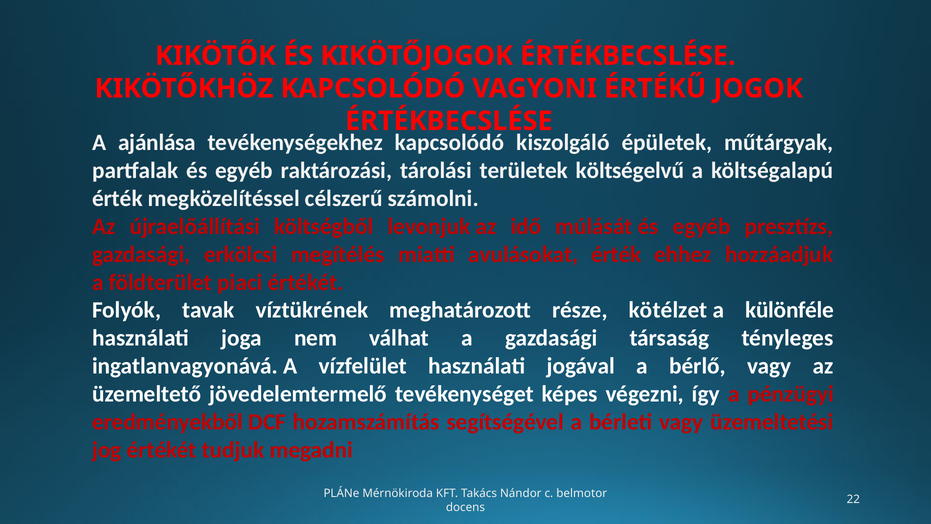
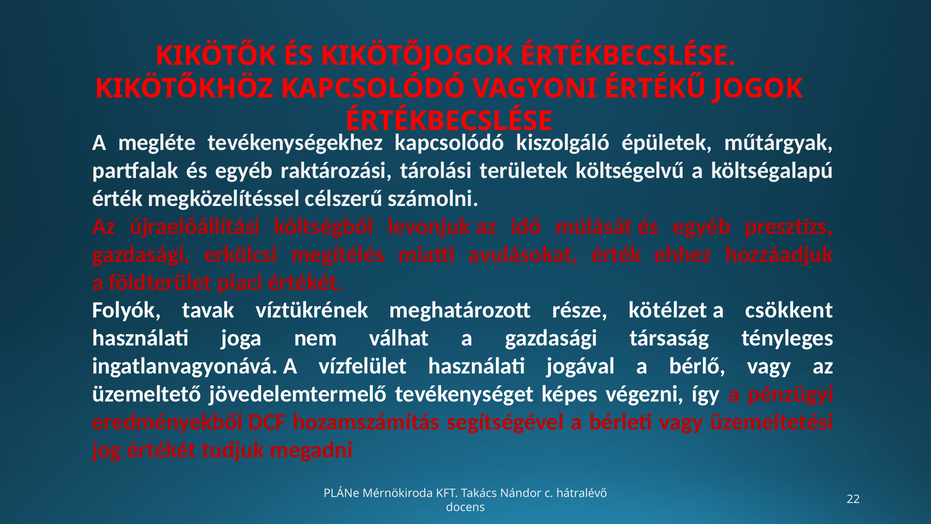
ajánlása: ajánlása -> megléte (157, 142)
különféle: különféle -> csökkent (789, 310)
belmotor: belmotor -> hátralévő (582, 493)
